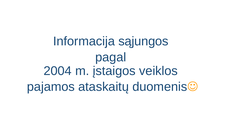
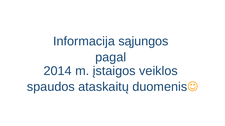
2004: 2004 -> 2014 (58, 71)
pajamos: pajamos -> spaudos (51, 87)
